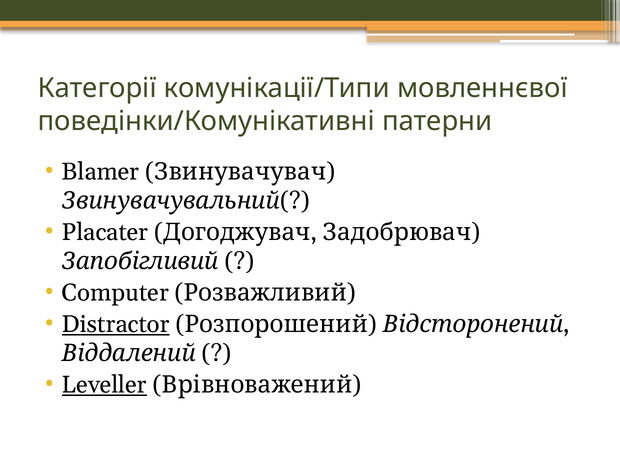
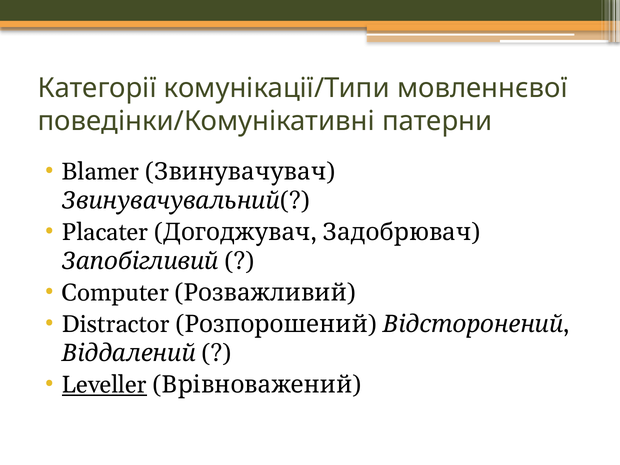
Distractor underline: present -> none (116, 324)
